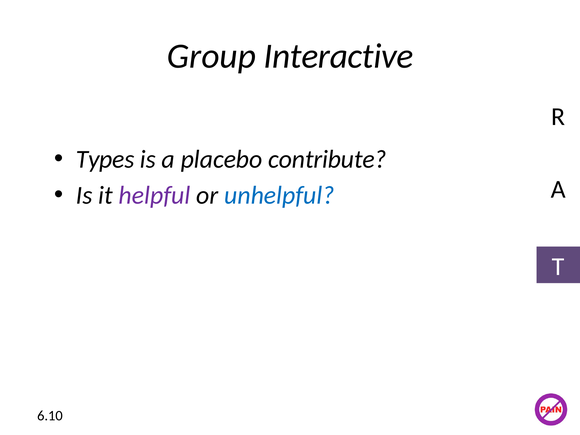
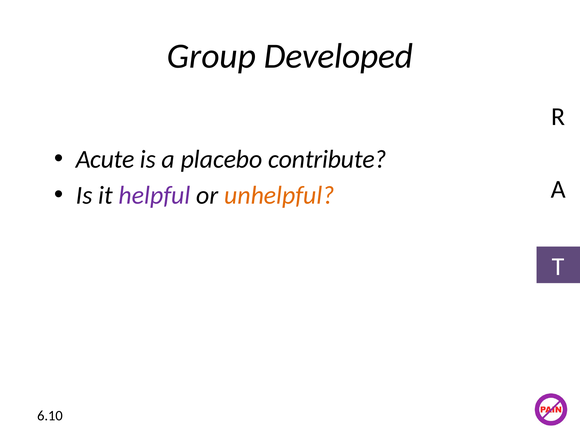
Interactive: Interactive -> Developed (338, 56)
Types: Types -> Acute (105, 159)
unhelpful colour: blue -> orange (279, 195)
